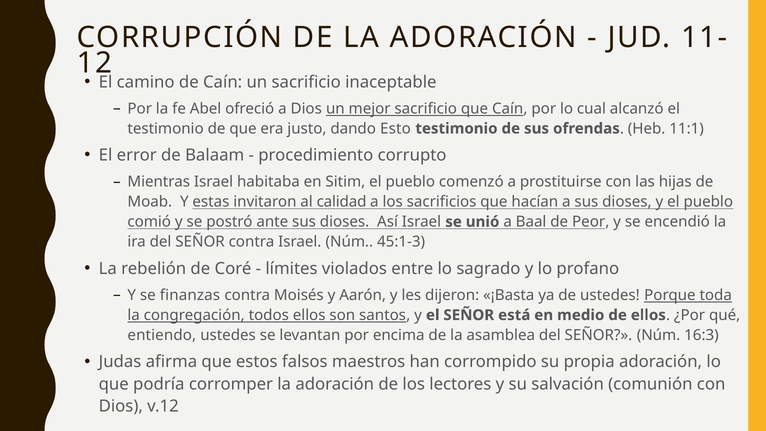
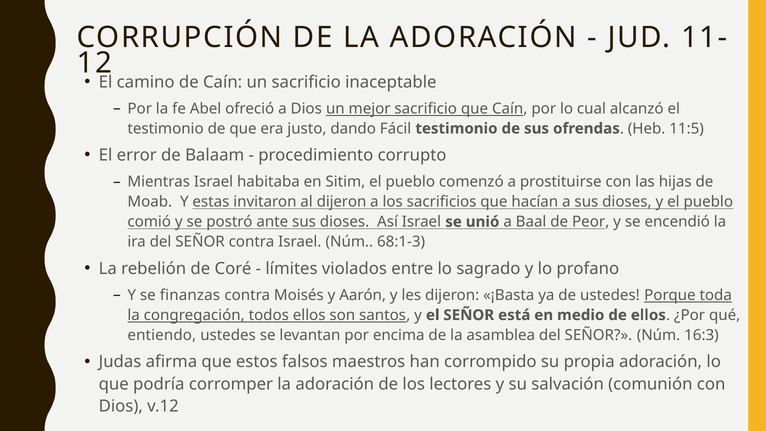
Esto: Esto -> Fácil (396, 129)
11:1: 11:1 -> 11:5 (687, 129)
al calidad: calidad -> dijeron (342, 202)
45:1-3: 45:1-3 -> 68:1-3 (401, 242)
